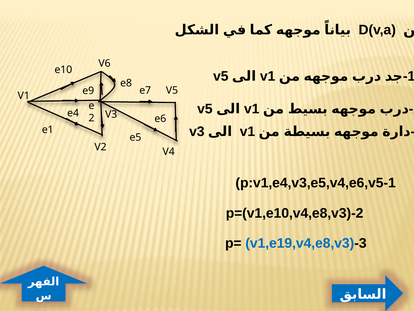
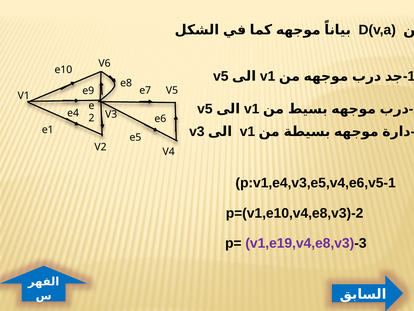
v1,e19,v4,e8,v3 colour: blue -> purple (300, 243)
